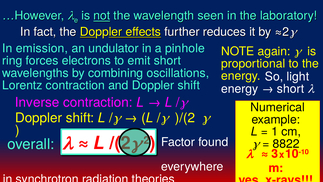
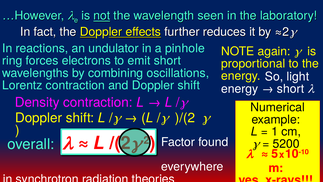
emission: emission -> reactions (42, 48)
Inverse: Inverse -> Density (37, 102)
8822: 8822 -> 5200 (286, 144)
3: 3 -> 5 (275, 154)
